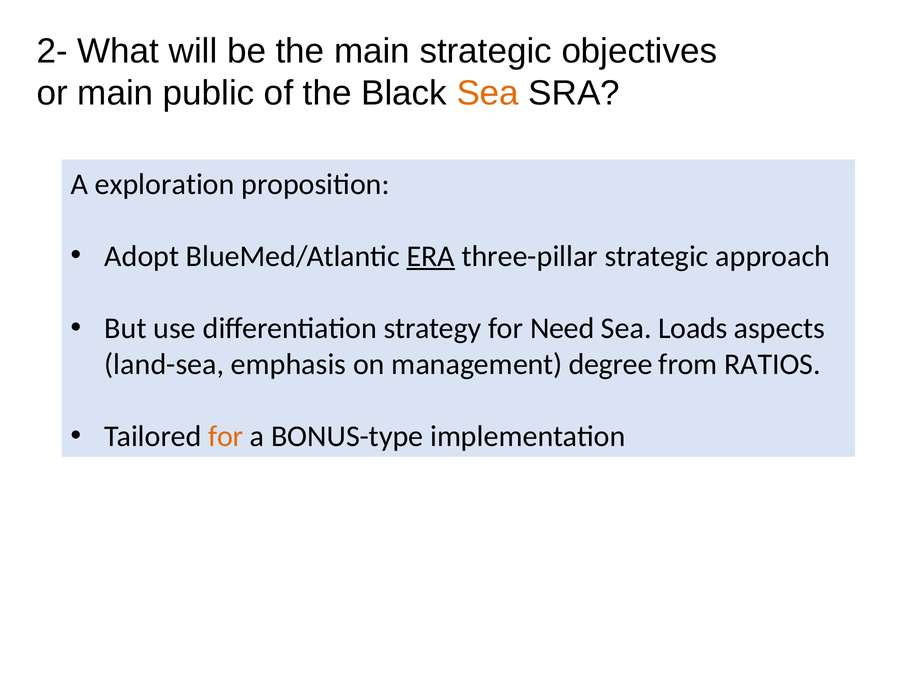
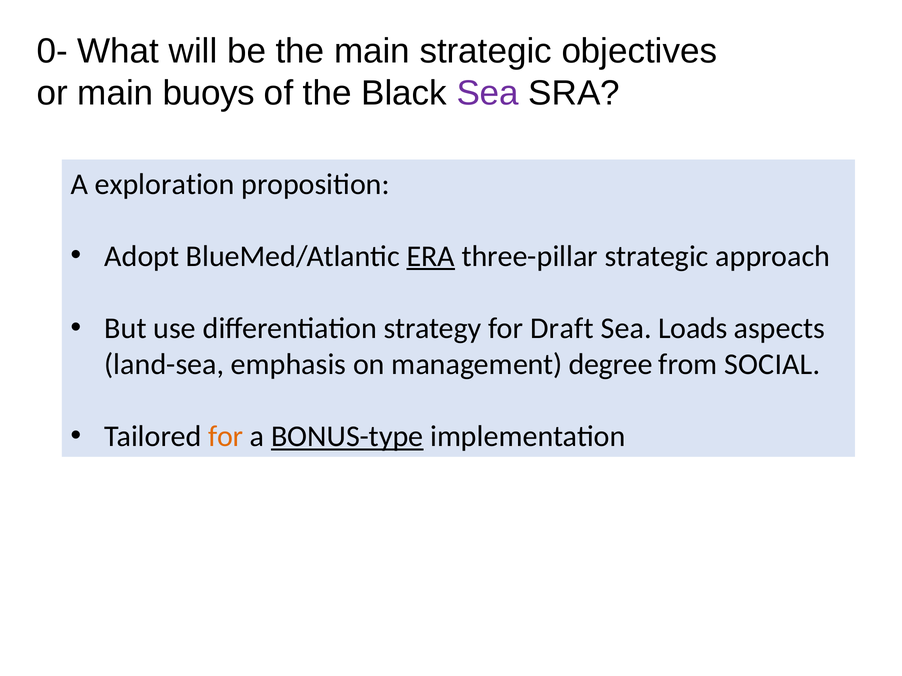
2-: 2- -> 0- (52, 51)
public: public -> buoys (209, 93)
Sea colour: orange -> purple (488, 93)
Need: Need -> Draft (562, 329)
RATIOS: RATIOS -> SOCIAL (772, 365)
BONUS-type underline: none -> present (347, 437)
